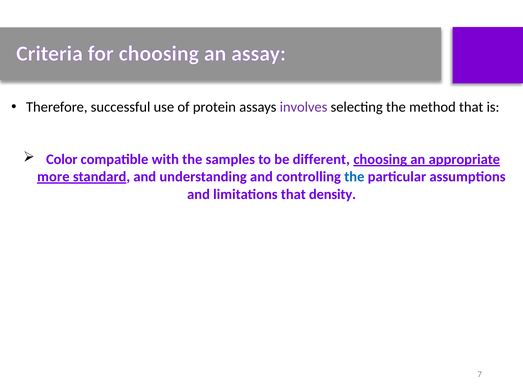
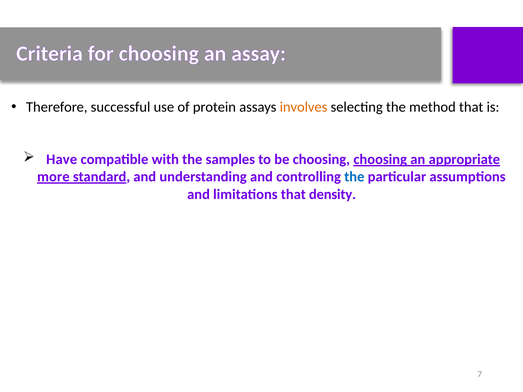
involves colour: purple -> orange (304, 107)
Color: Color -> Have (62, 160)
be different: different -> choosing (321, 160)
